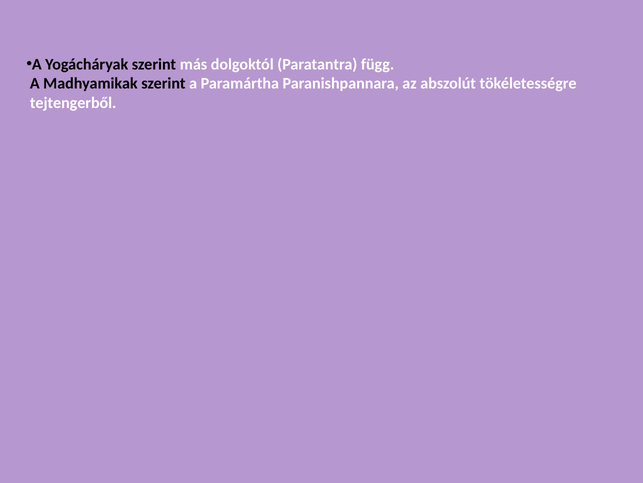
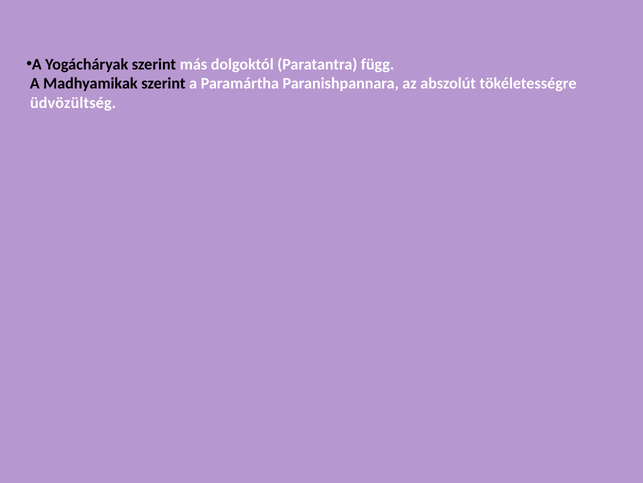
tejtengerből: tejtengerből -> üdvözültség (73, 103)
